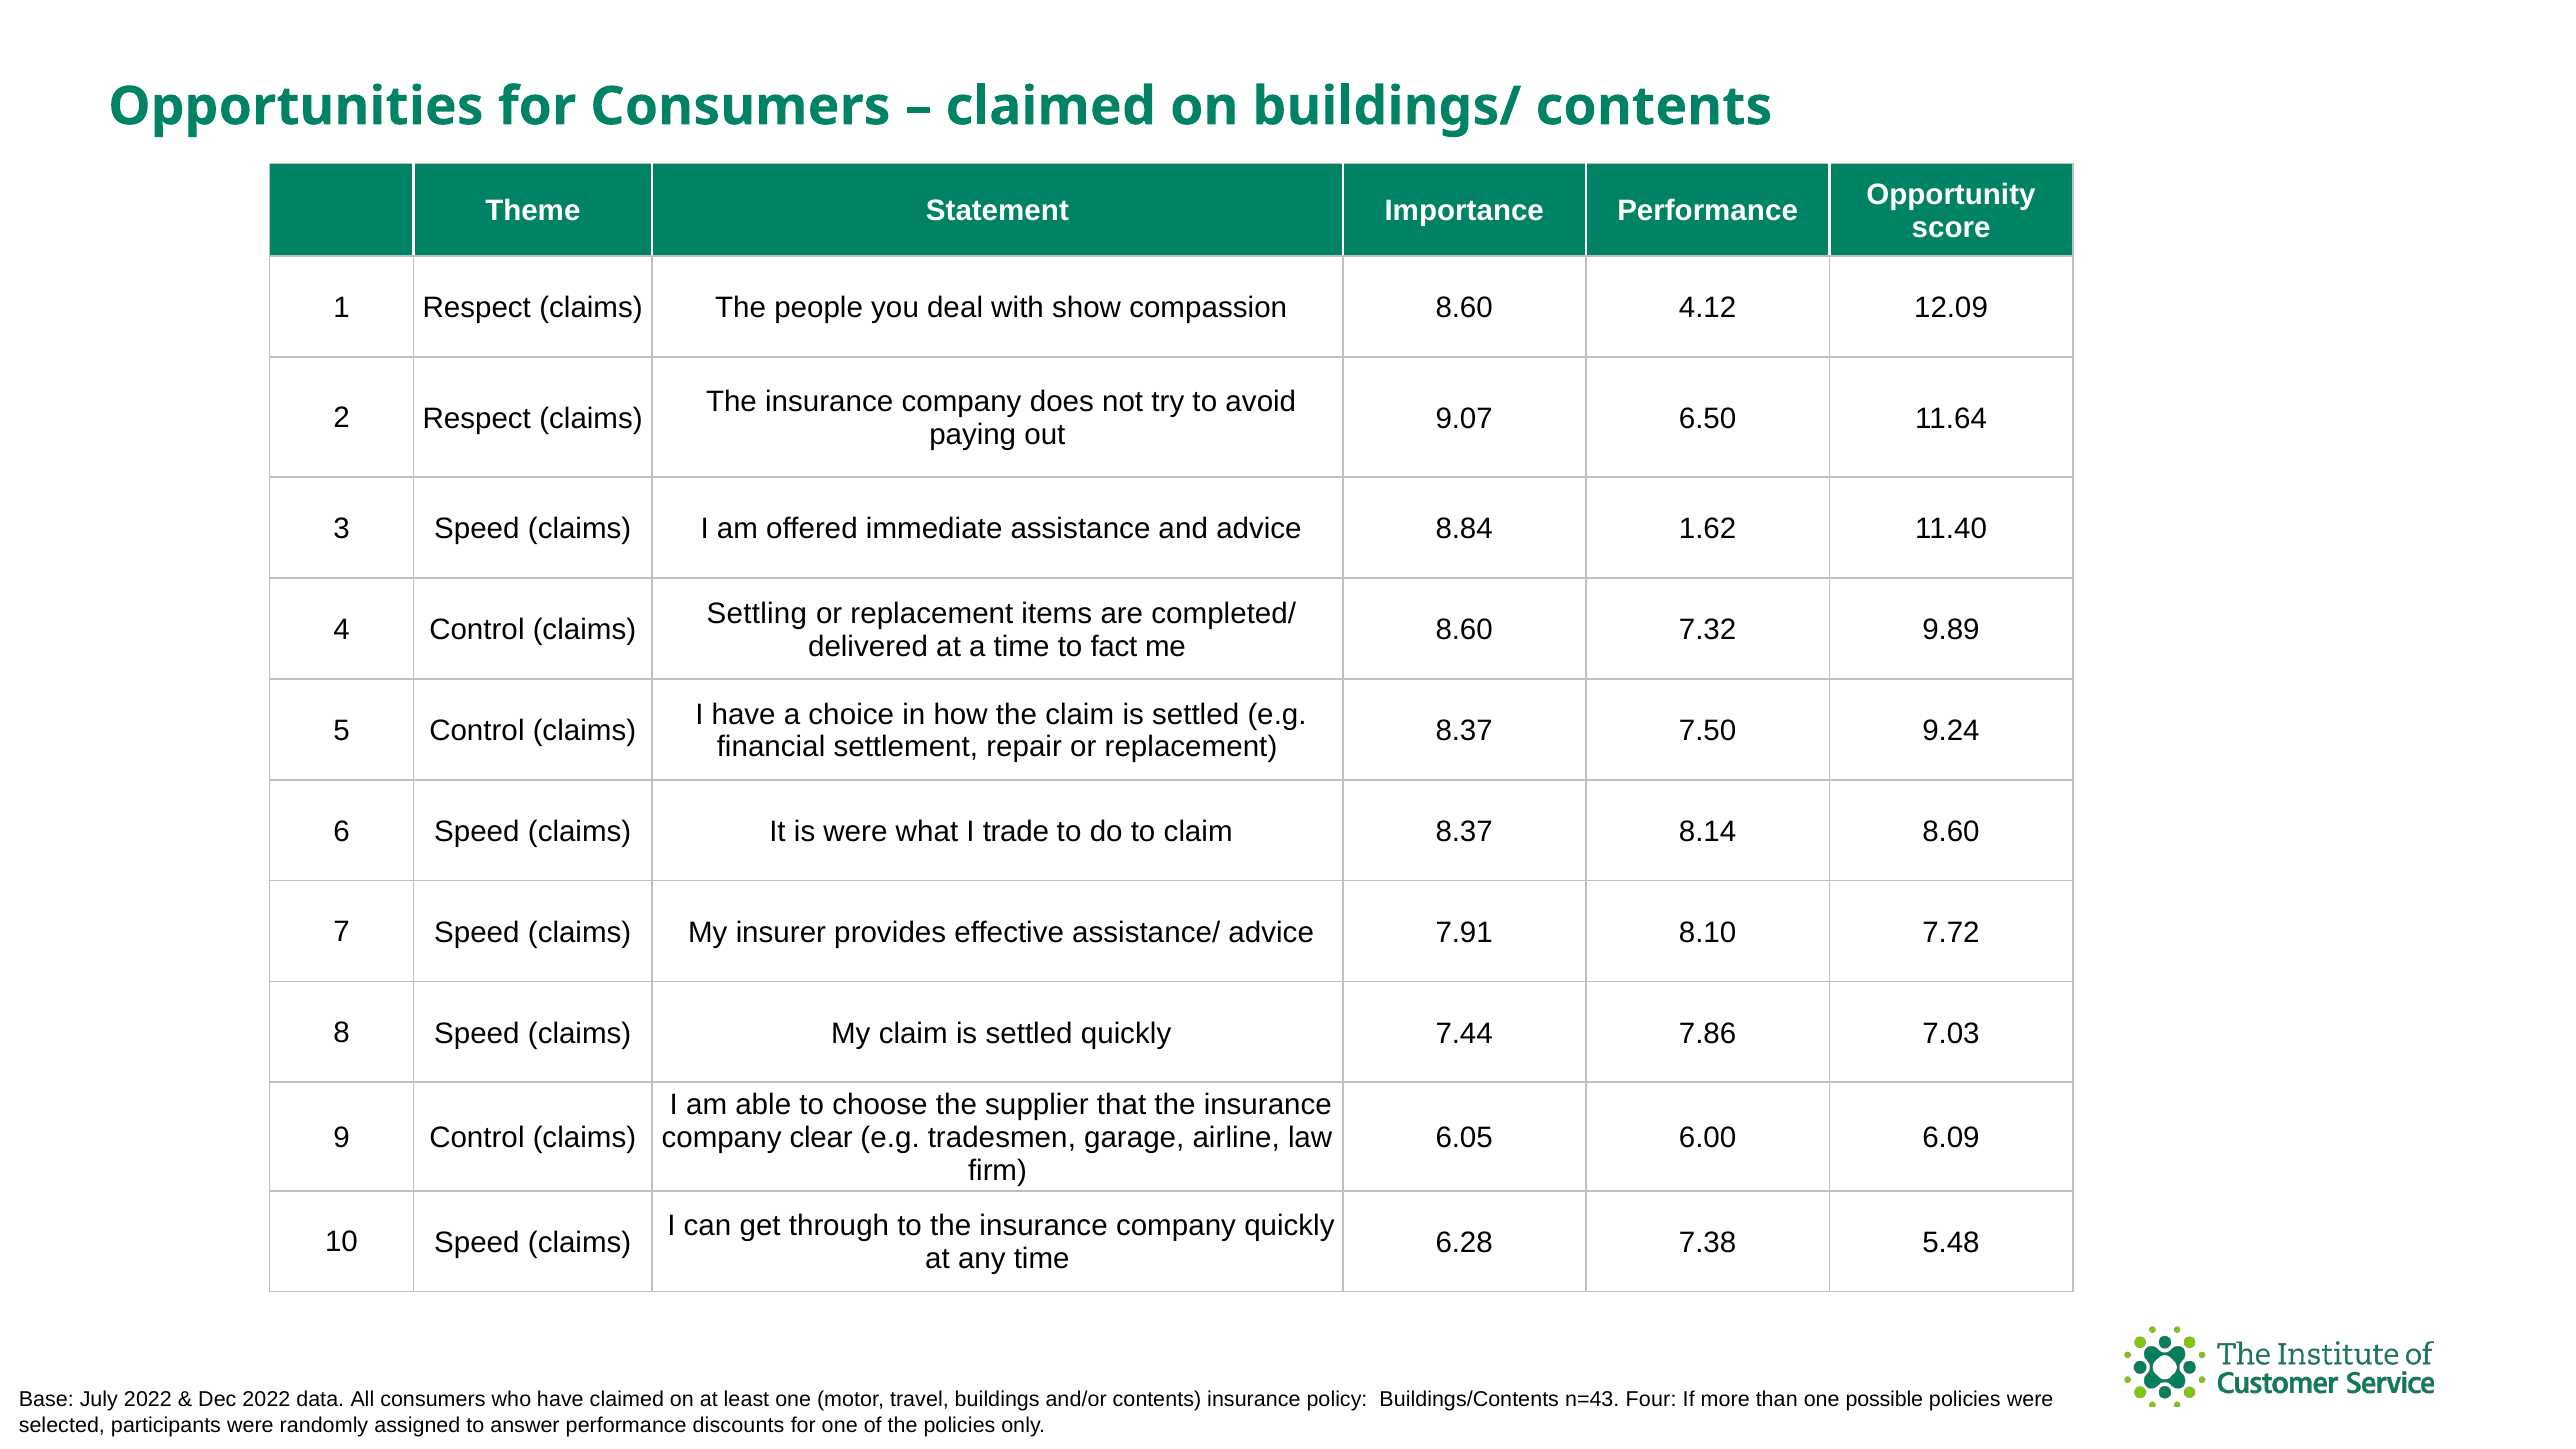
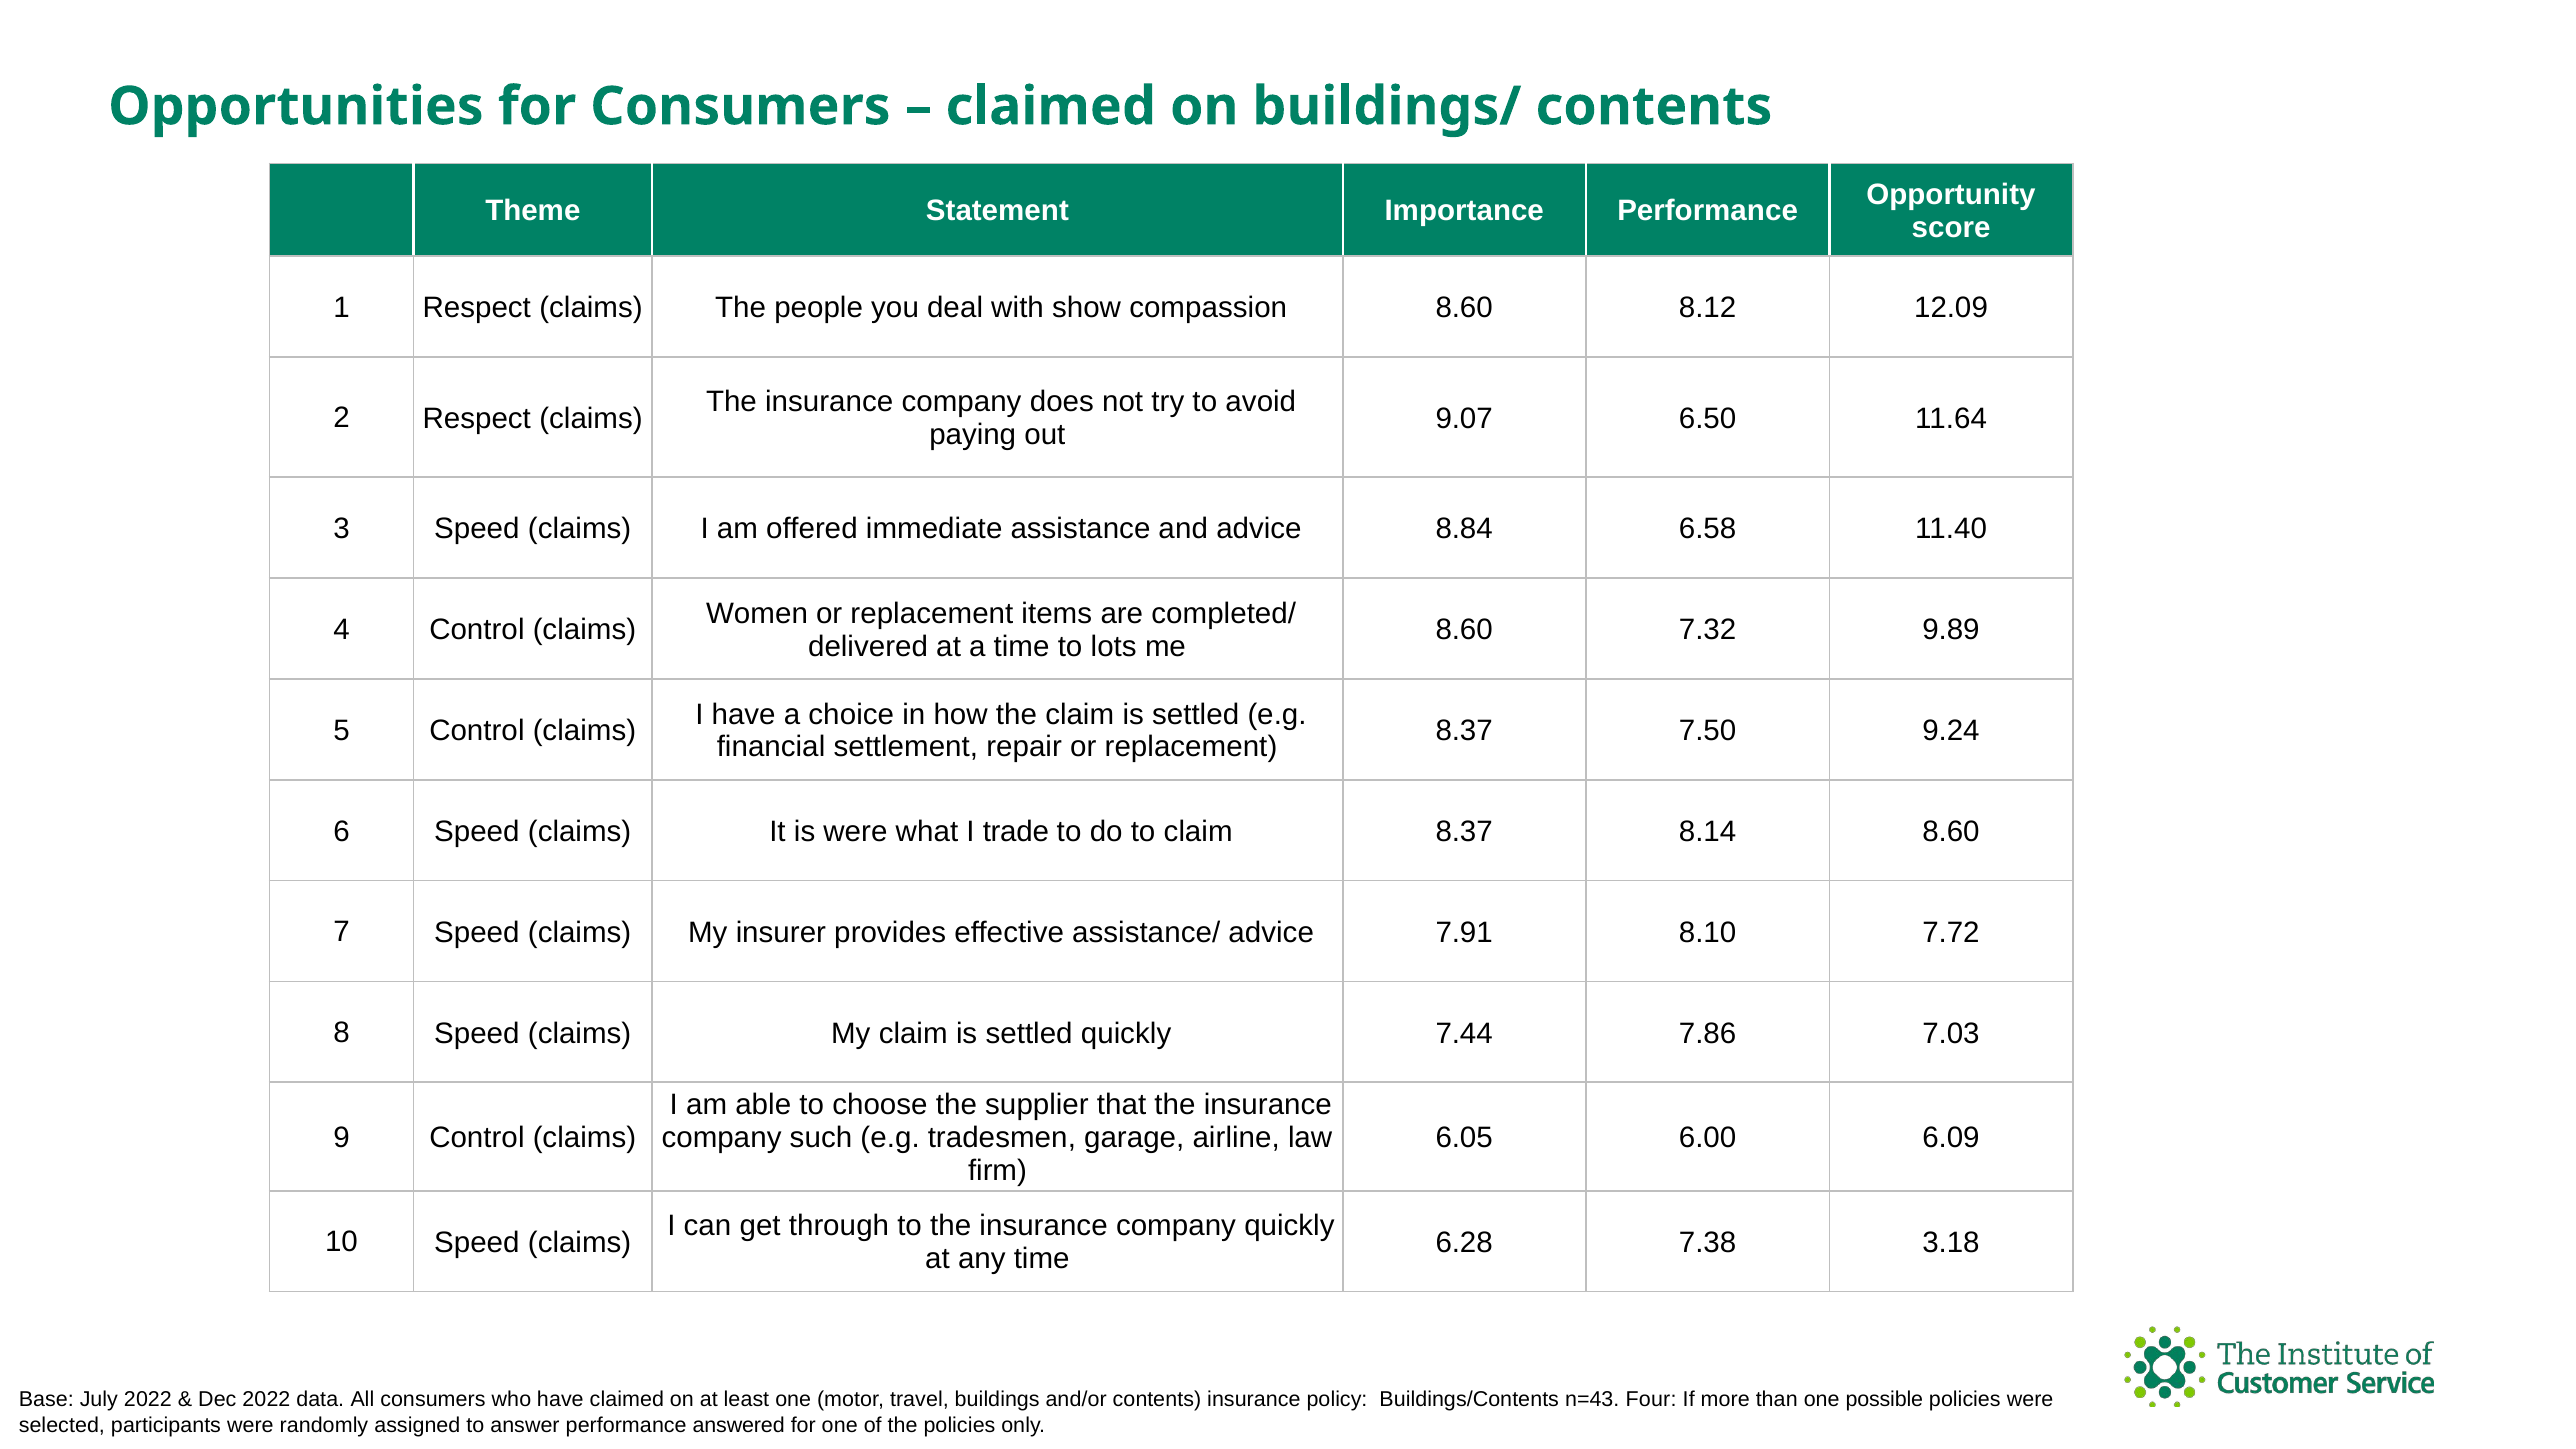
4.12: 4.12 -> 8.12 (1708, 308)
1.62: 1.62 -> 6.58 (1708, 529)
Settling: Settling -> Women (757, 614)
fact: fact -> lots (1114, 646)
clear: clear -> such (821, 1138)
5.48: 5.48 -> 3.18 (1951, 1243)
discounts: discounts -> answered (739, 1425)
